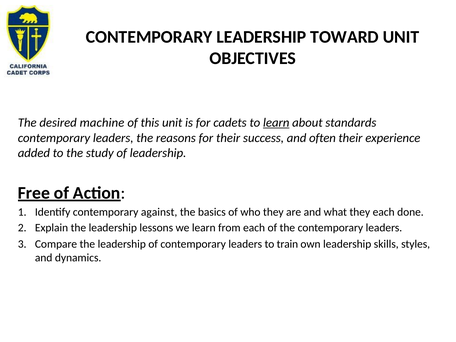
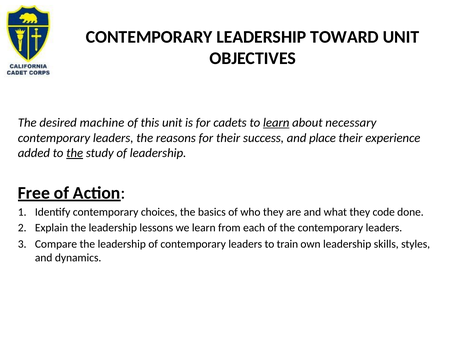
standards: standards -> necessary (351, 123)
often: often -> place (322, 138)
the underline: none -> present (75, 153)
against: against -> choices (159, 212)
they each: each -> code (384, 212)
